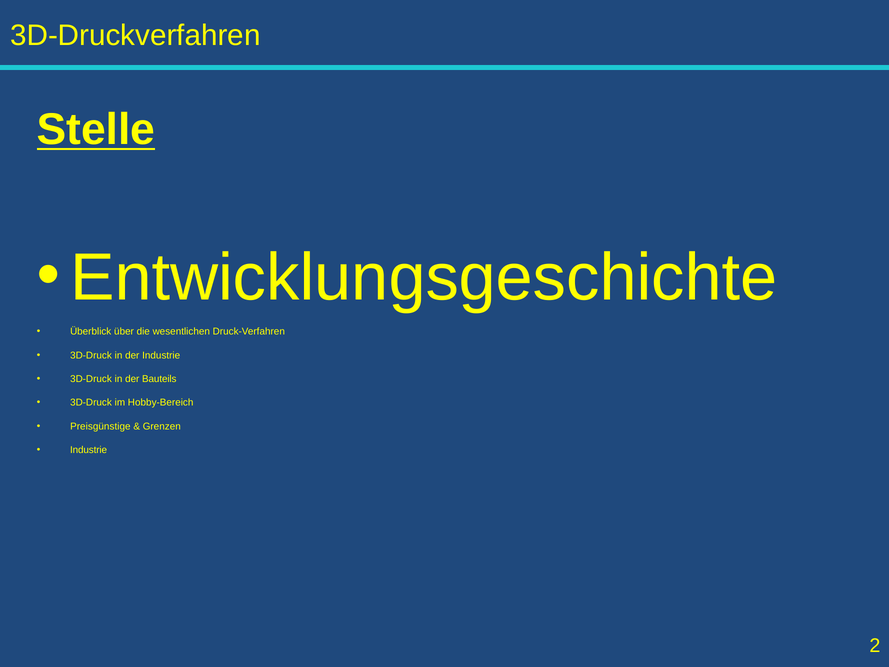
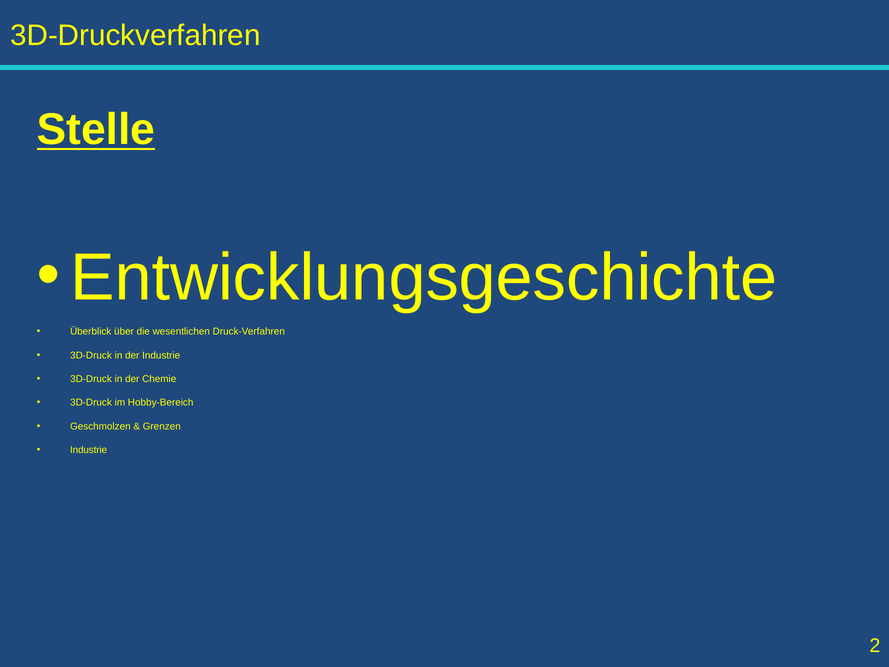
Bauteils: Bauteils -> Chemie (159, 379)
Preisgünstige: Preisgünstige -> Geschmolzen (100, 426)
